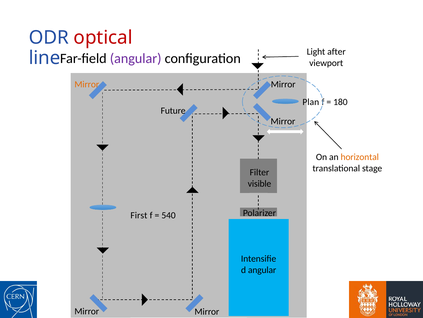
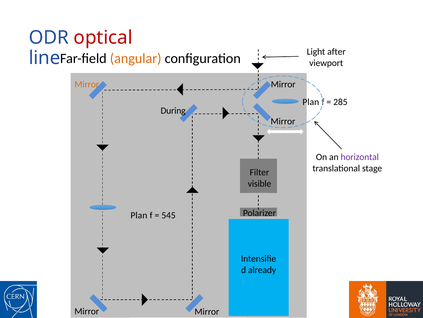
angular colour: purple -> orange (136, 58)
180: 180 -> 285 (340, 102)
Future: Future -> During (173, 111)
horizontal colour: orange -> purple (360, 157)
First: First -> Plan (139, 215)
540: 540 -> 545 (169, 215)
angular: angular -> already (262, 270)
